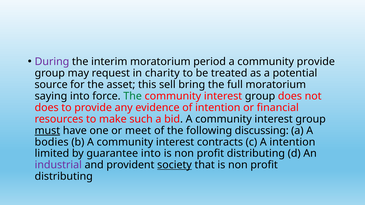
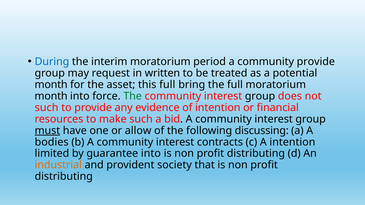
During colour: purple -> blue (52, 62)
charity: charity -> written (162, 73)
source: source -> month (51, 85)
this sell: sell -> full (167, 85)
saying: saying -> month (51, 96)
does: does -> such (47, 108)
meet: meet -> allow (138, 131)
industrial colour: purple -> orange (58, 165)
society underline: present -> none (174, 165)
